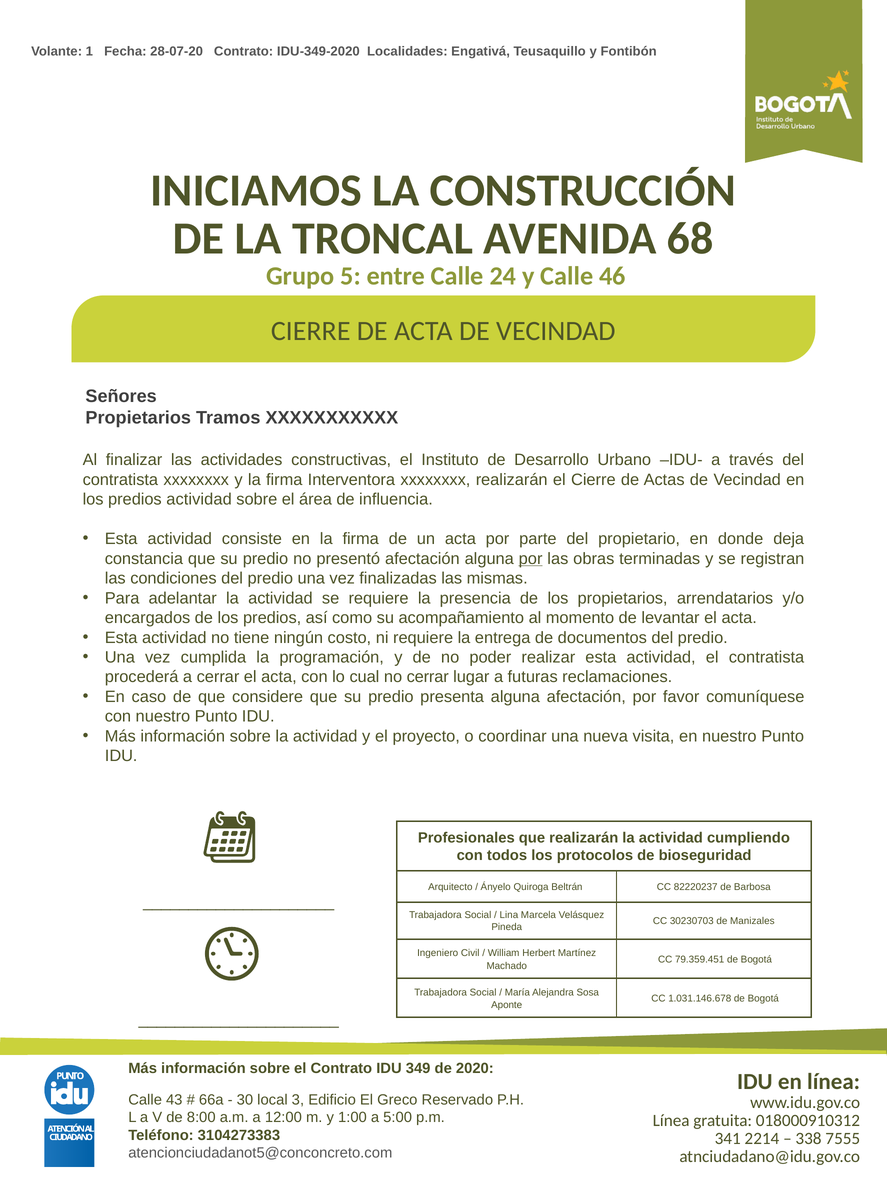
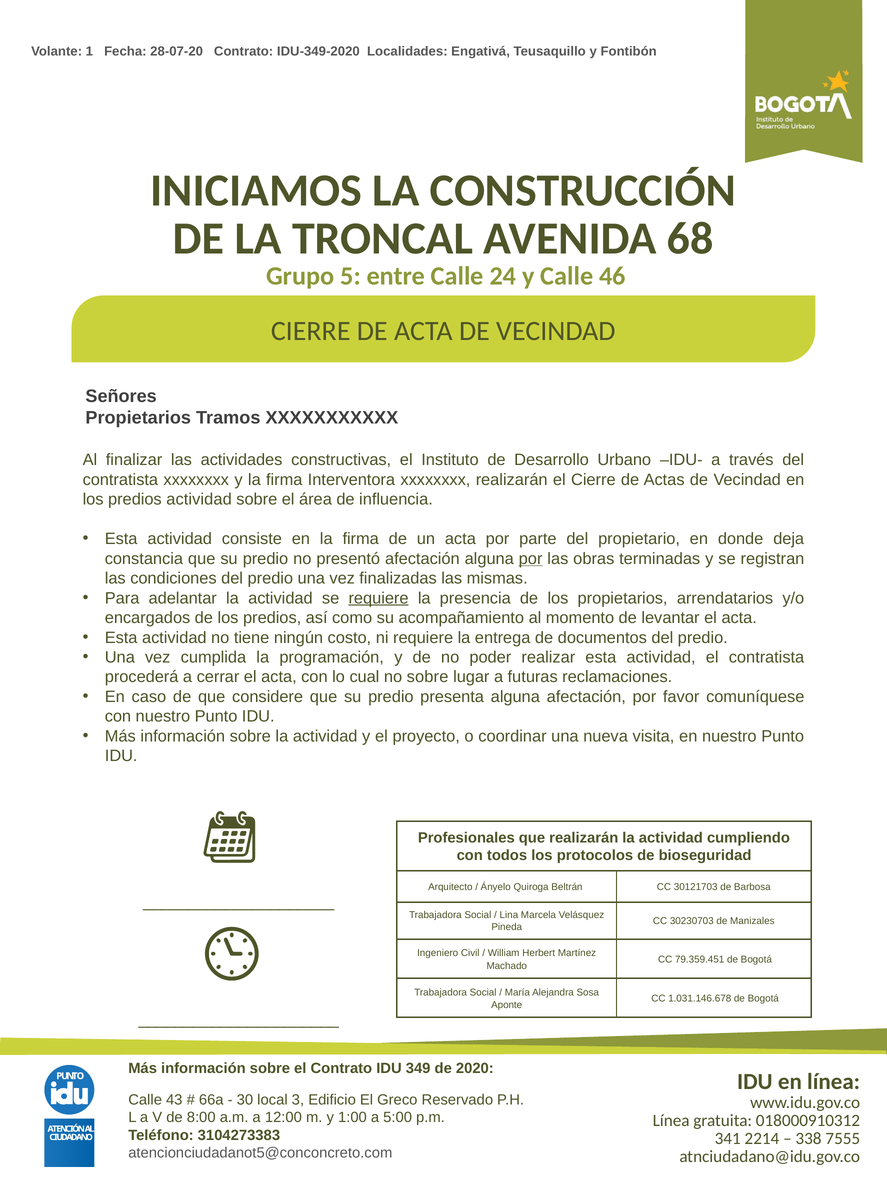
requiere underline: none -> present (379, 598)
no cerrar: cerrar -> sobre (428, 677)
82220237: 82220237 -> 30121703 (696, 887)
